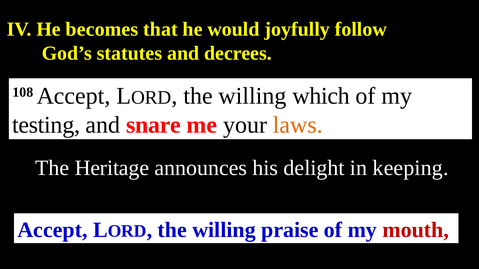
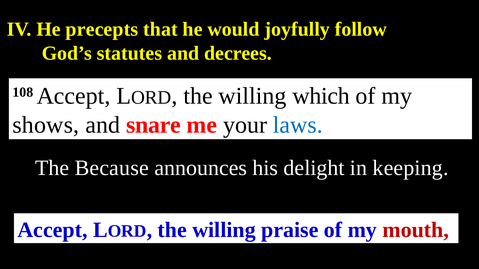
becomes: becomes -> precepts (102, 29)
testing: testing -> shows (46, 125)
laws colour: orange -> blue (298, 125)
Heritage: Heritage -> Because (112, 168)
